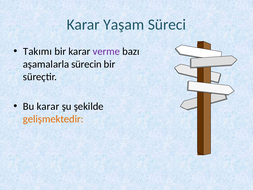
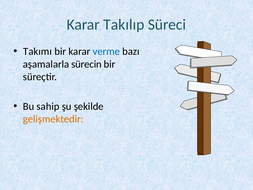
Yaşam: Yaşam -> Takılıp (124, 24)
verme colour: purple -> blue (106, 51)
Bu karar: karar -> sahip (48, 106)
